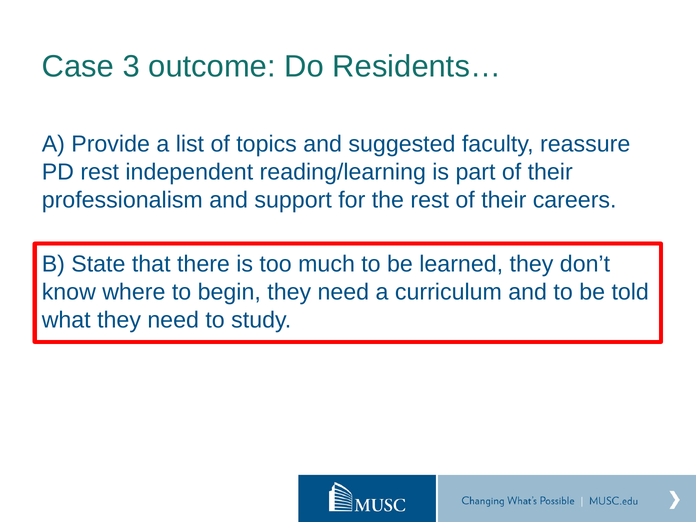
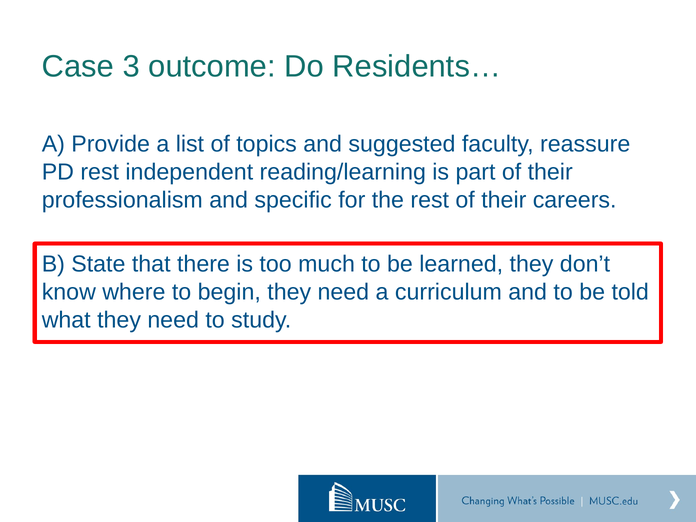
support: support -> specific (293, 200)
